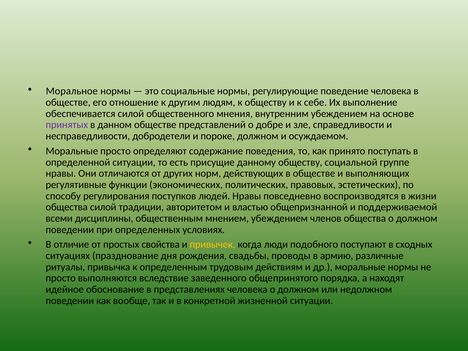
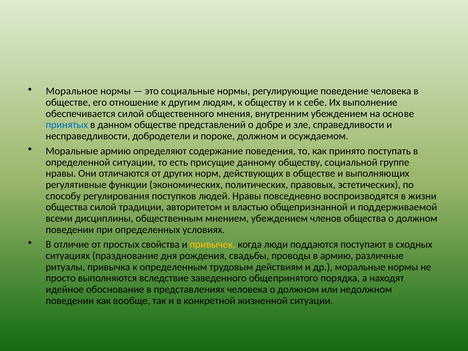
принятых colour: purple -> blue (67, 125)
Моральные просто: просто -> армию (116, 151)
подобного: подобного -> поддаются (314, 245)
